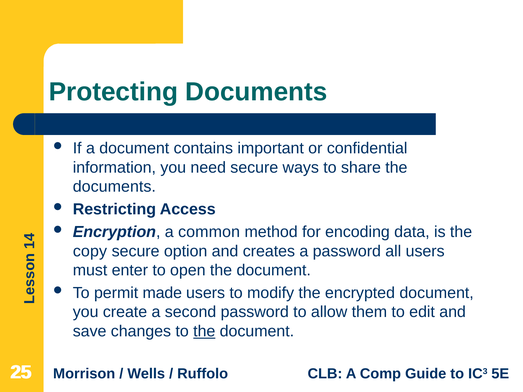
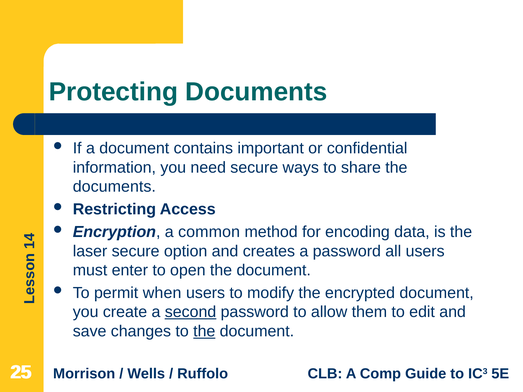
copy: copy -> laser (90, 251)
made: made -> when (162, 293)
second underline: none -> present (191, 312)
